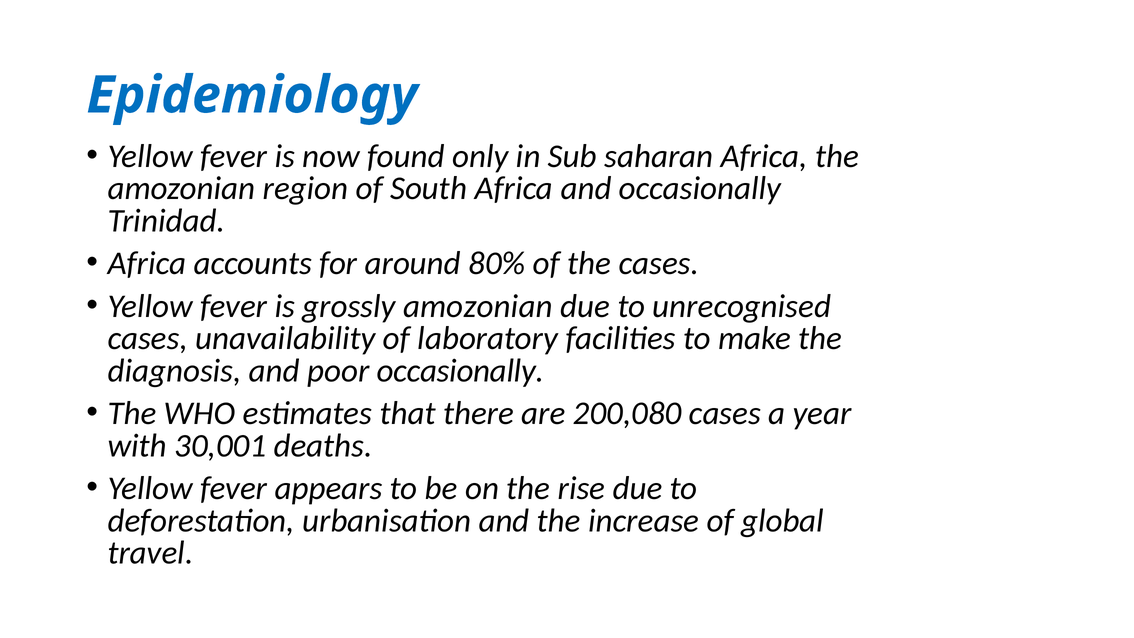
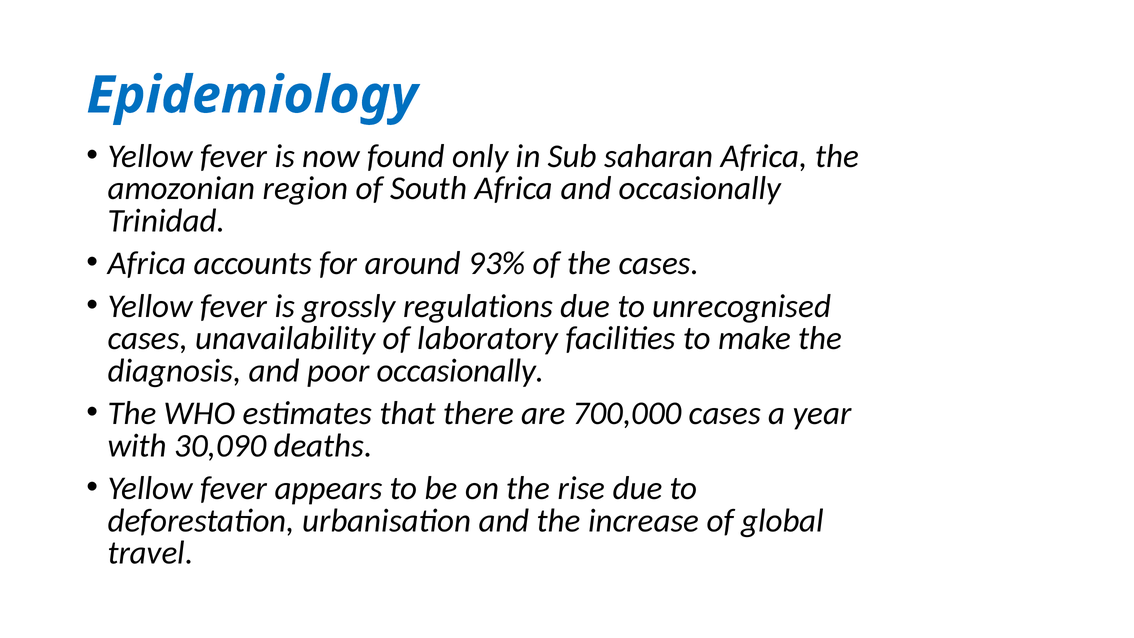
80%: 80% -> 93% (497, 263)
grossly amozonian: amozonian -> regulations (478, 306)
200,080: 200,080 -> 700,000 (627, 413)
30,001: 30,001 -> 30,090 (220, 446)
